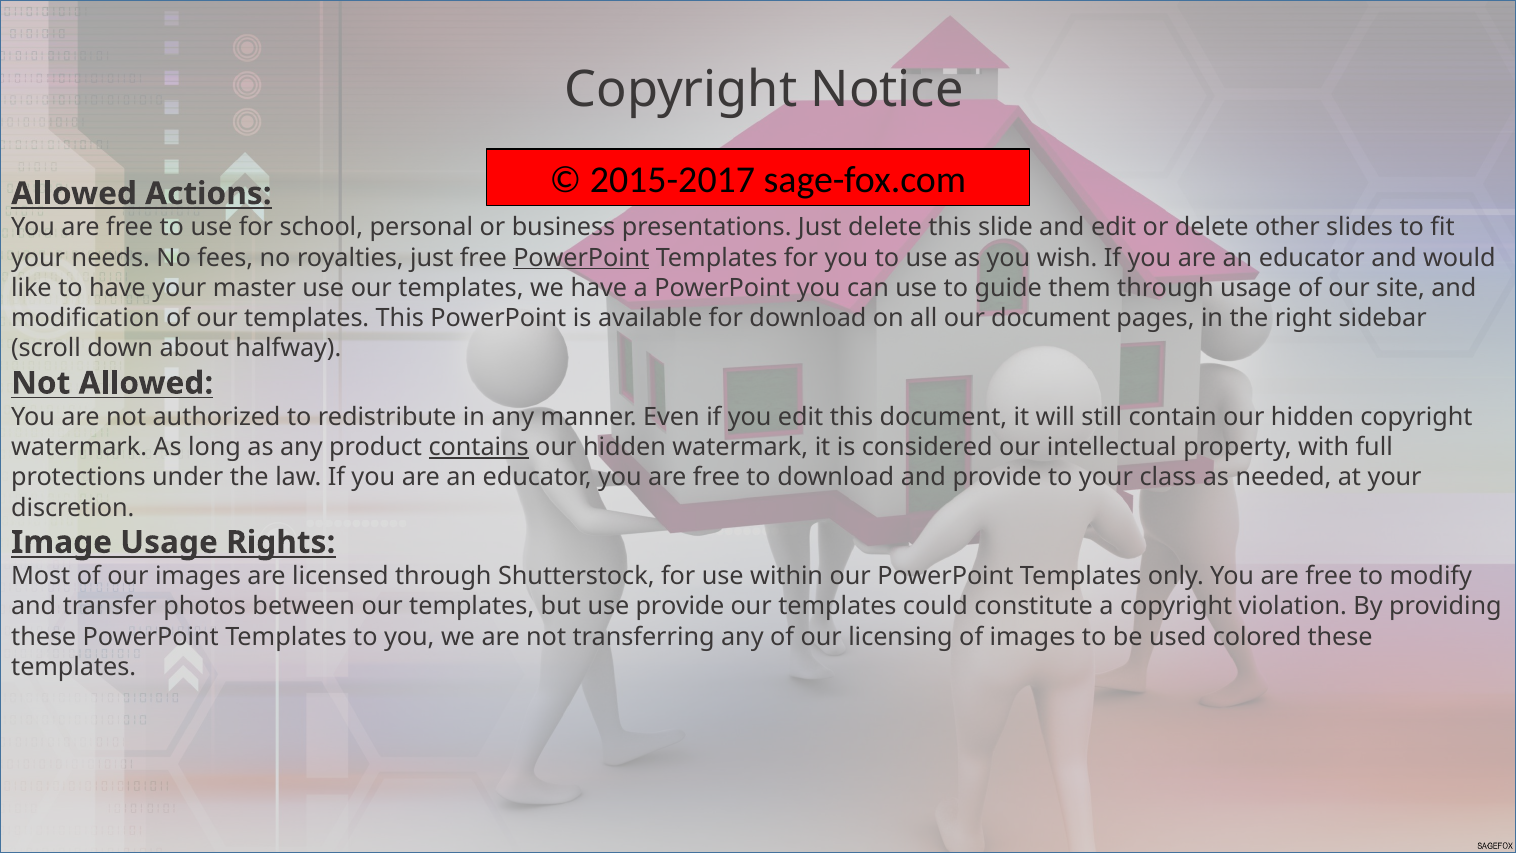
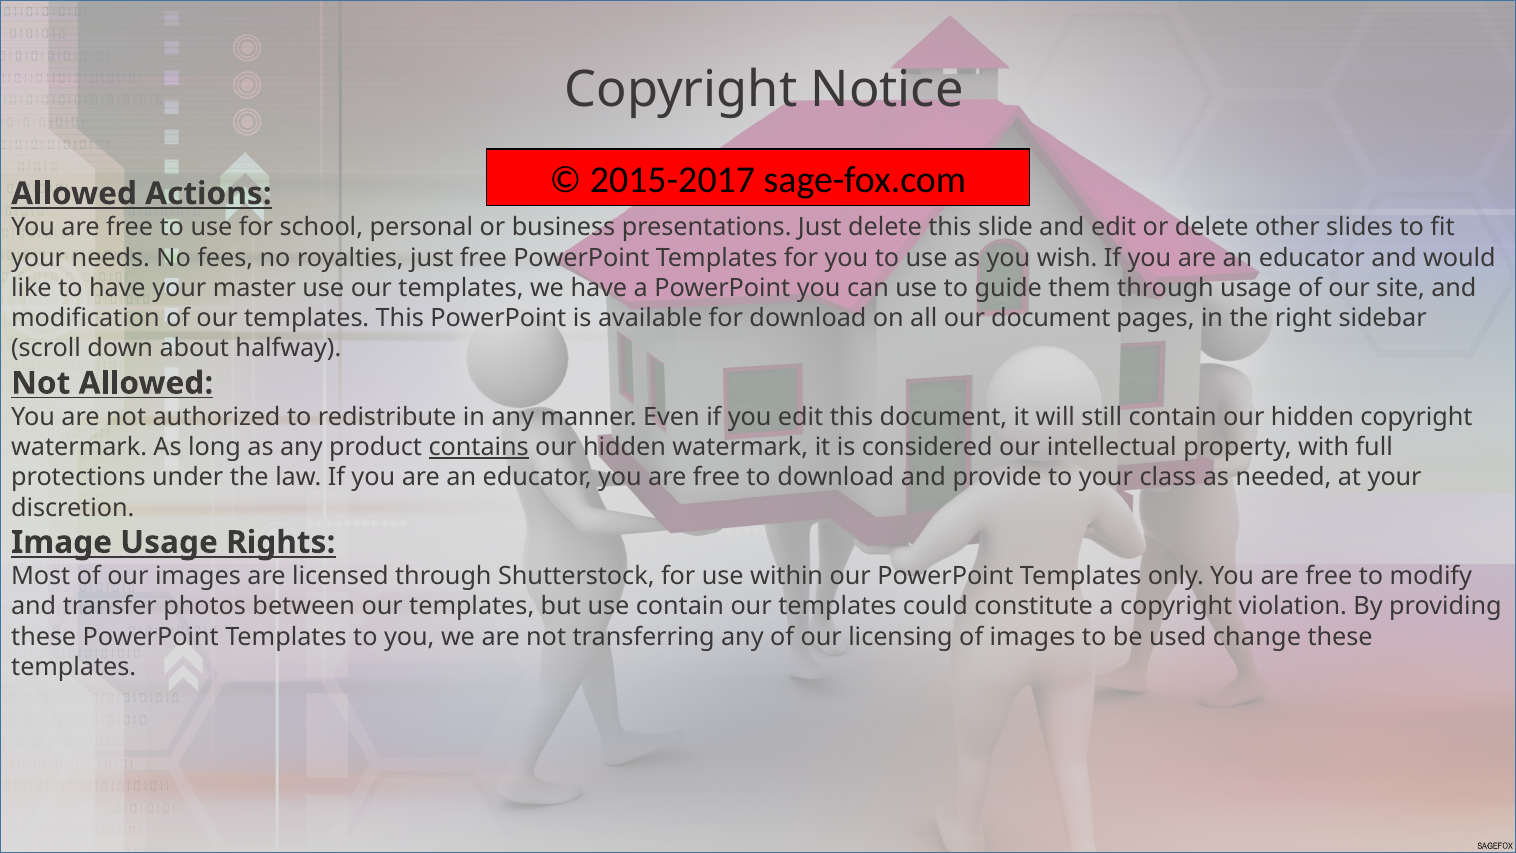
PowerPoint underline: present -> none (581, 258)
use provide: provide -> contain (680, 606)
colored: colored -> change (1257, 636)
